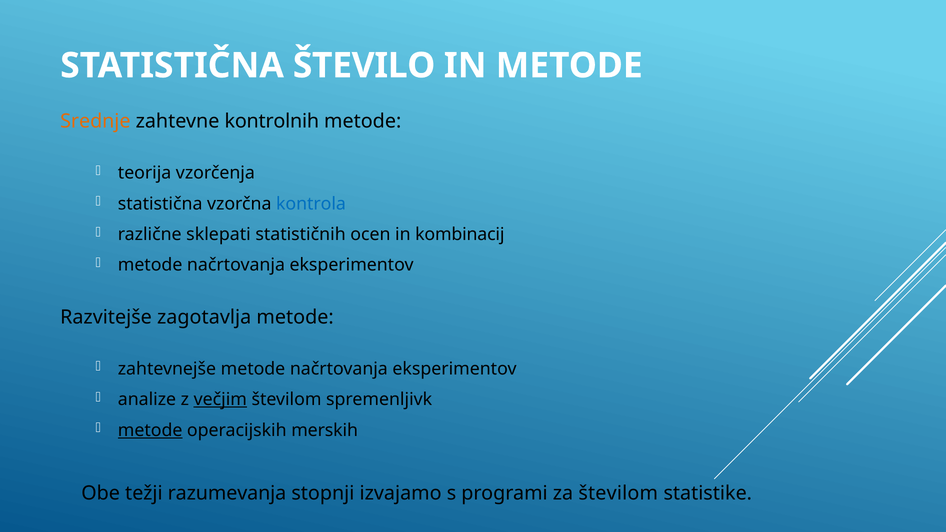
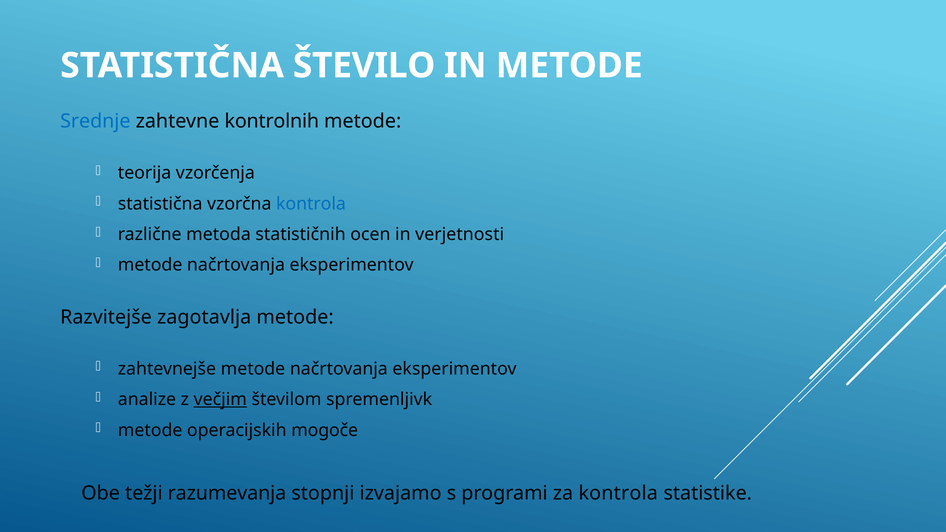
Srednje colour: orange -> blue (95, 121)
sklepati: sklepati -> metoda (219, 234)
kombinacij: kombinacij -> verjetnosti (460, 234)
metode underline: present -> none (150, 430)
merskih: merskih -> mogoče (325, 430)
za številom: številom -> kontrola (618, 494)
